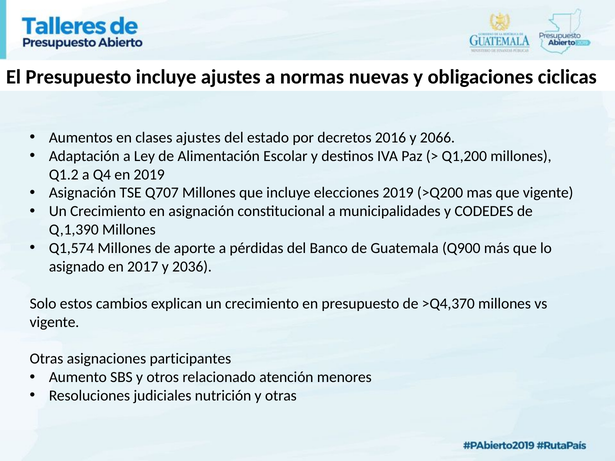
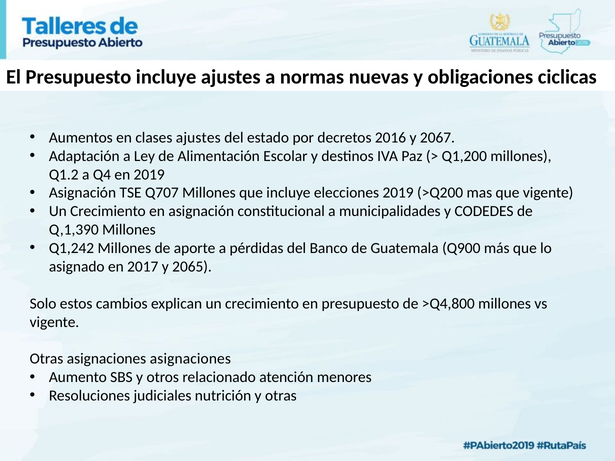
2066: 2066 -> 2067 (437, 138)
Q1,574: Q1,574 -> Q1,242 (72, 248)
2036: 2036 -> 2065 (192, 267)
>Q4,370: >Q4,370 -> >Q4,800 (448, 304)
asignaciones participantes: participantes -> asignaciones (190, 359)
